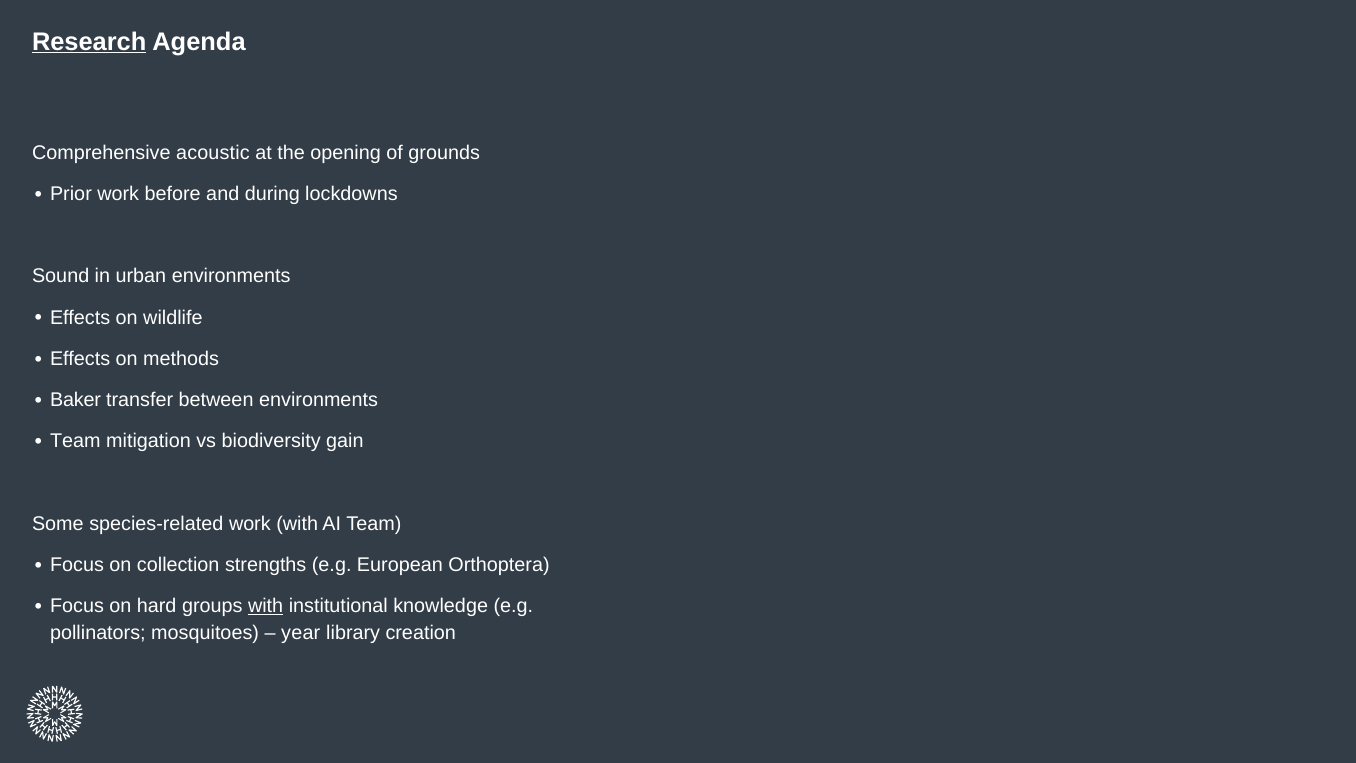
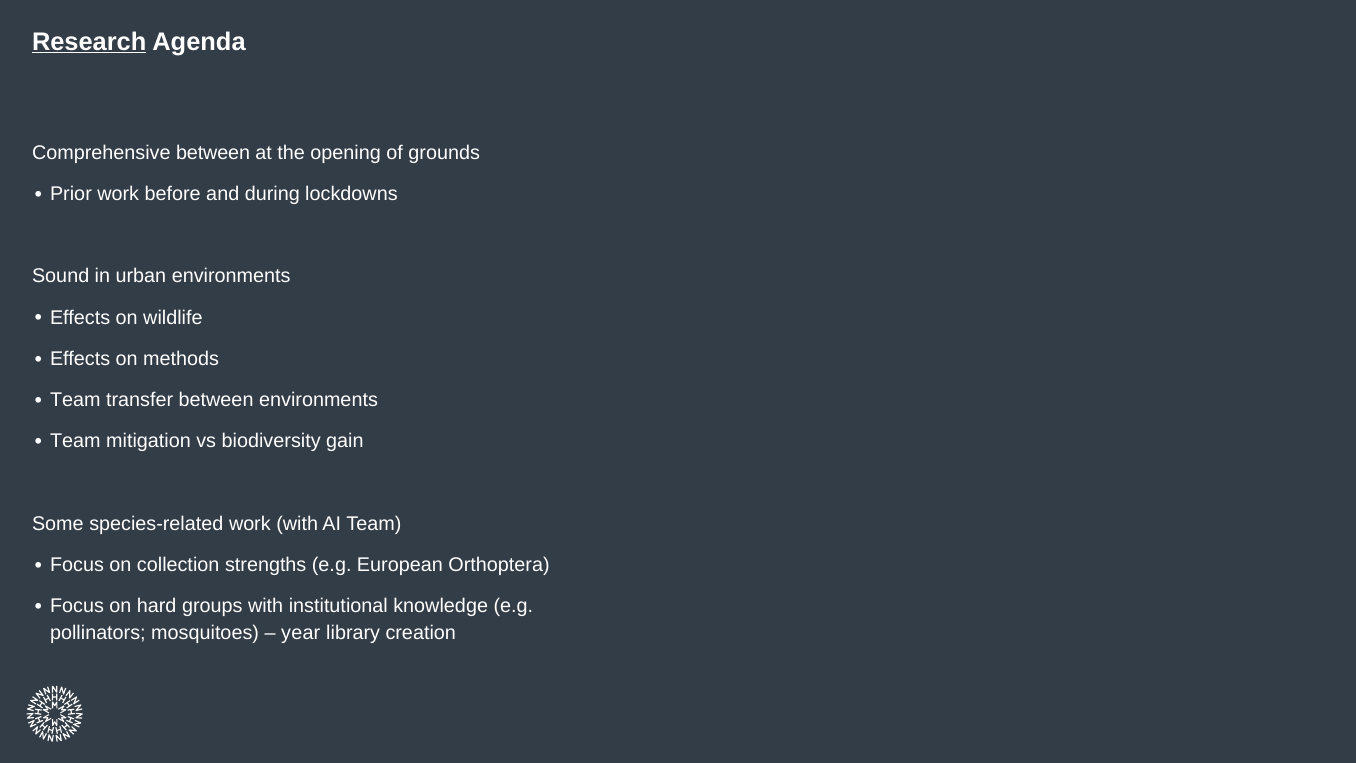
Comprehensive acoustic: acoustic -> between (213, 153)
Baker: Baker -> Team (75, 400)
with underline: present -> none (266, 606)
